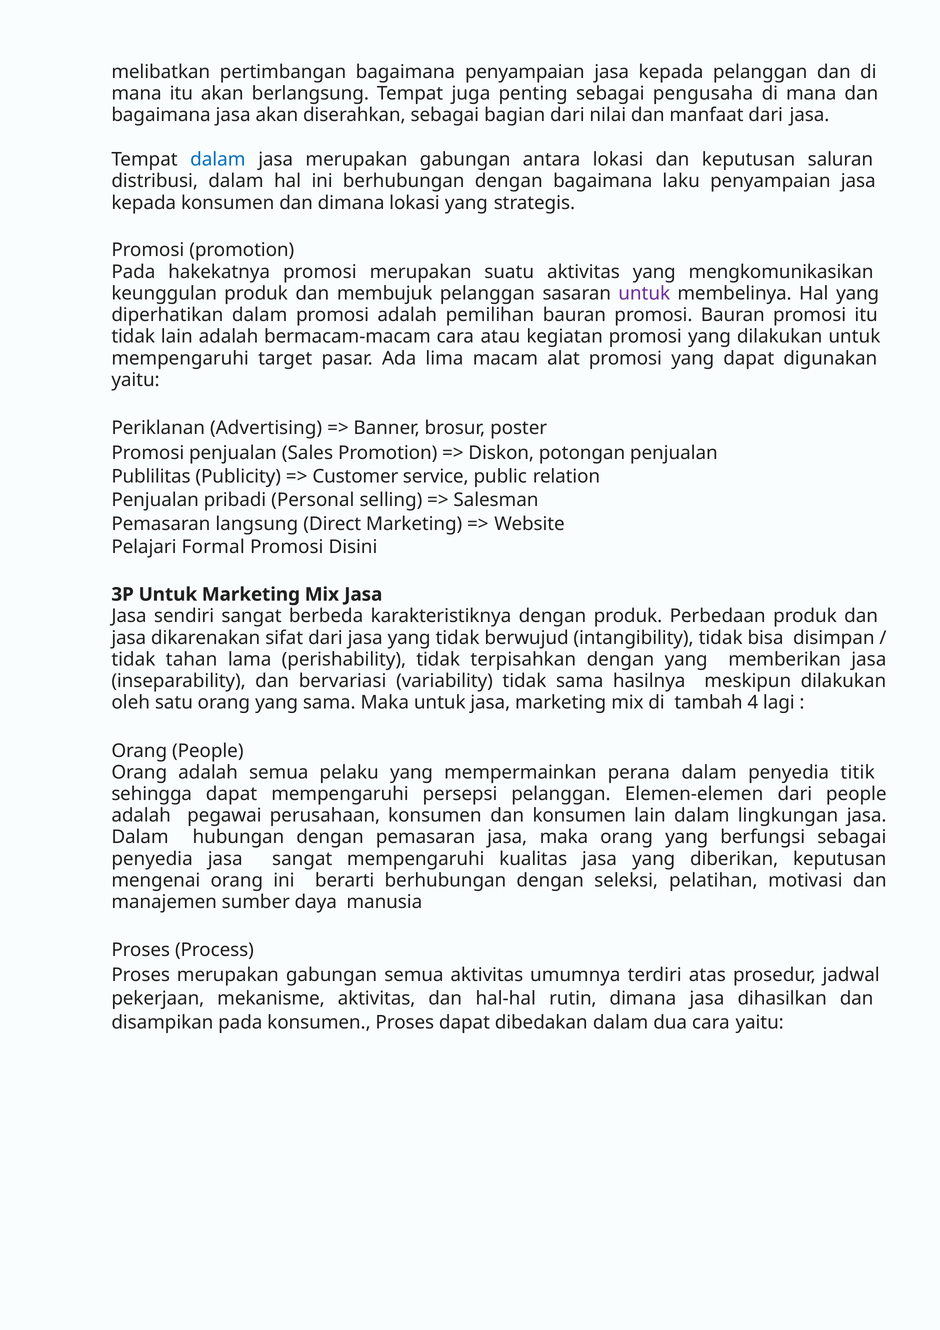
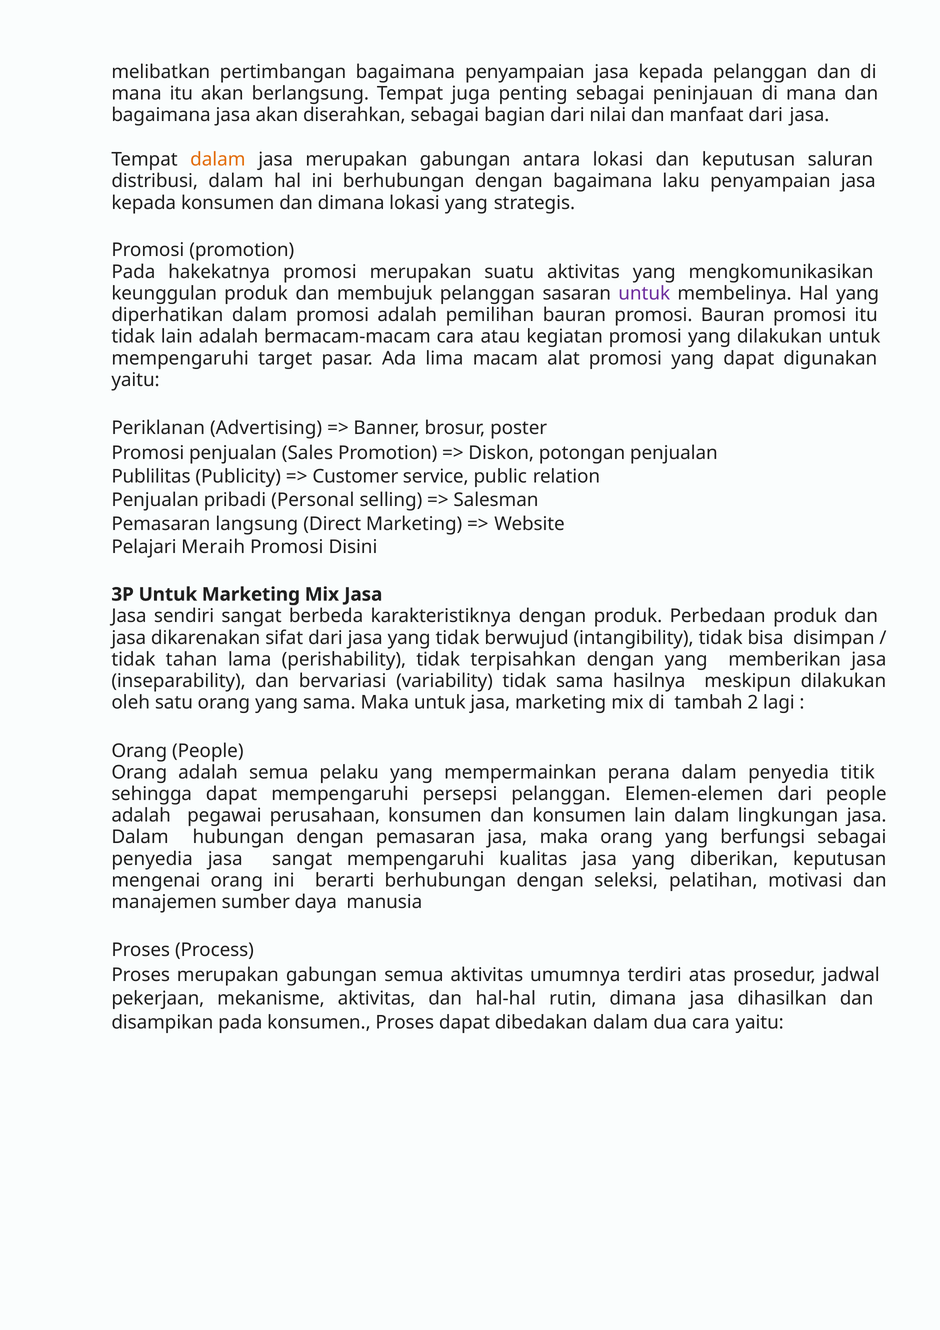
pengusaha: pengusaha -> peninjauan (703, 94)
dalam colour: blue -> orange (218, 160)
Formal: Formal -> Meraih (213, 547)
4: 4 -> 2 (753, 703)
